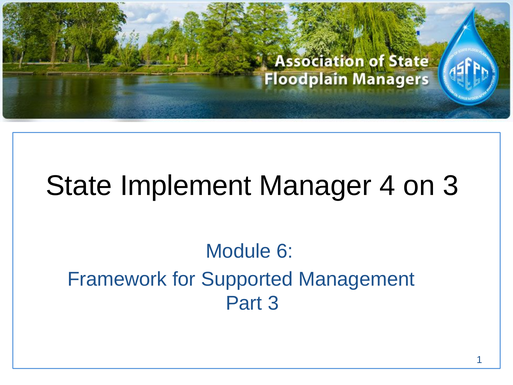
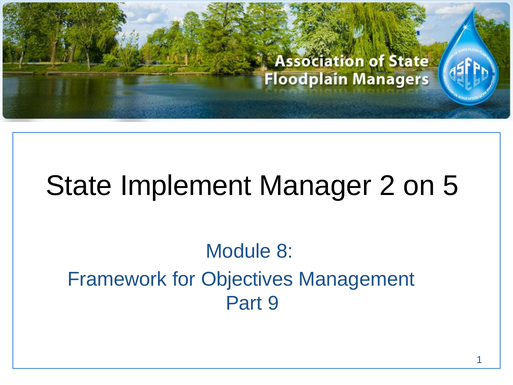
4: 4 -> 2 (387, 186)
on 3: 3 -> 5 (451, 186)
6: 6 -> 8 (285, 251)
Supported: Supported -> Objectives (247, 279)
Part 3: 3 -> 9 (273, 303)
